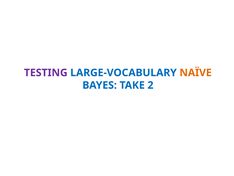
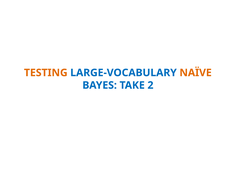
TESTING colour: purple -> orange (46, 73)
